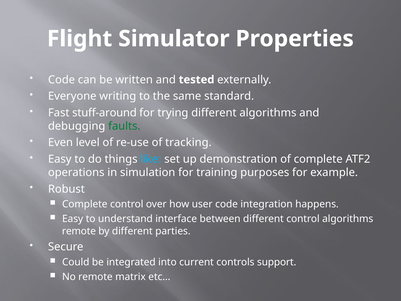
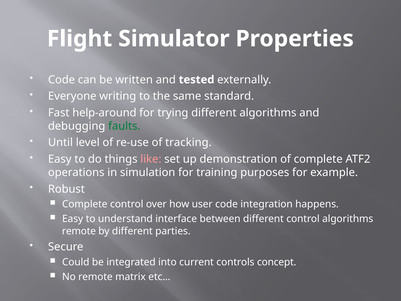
stuff-around: stuff-around -> help-around (104, 113)
Even: Even -> Until (60, 142)
like colour: light blue -> pink (151, 159)
support: support -> concept (277, 262)
